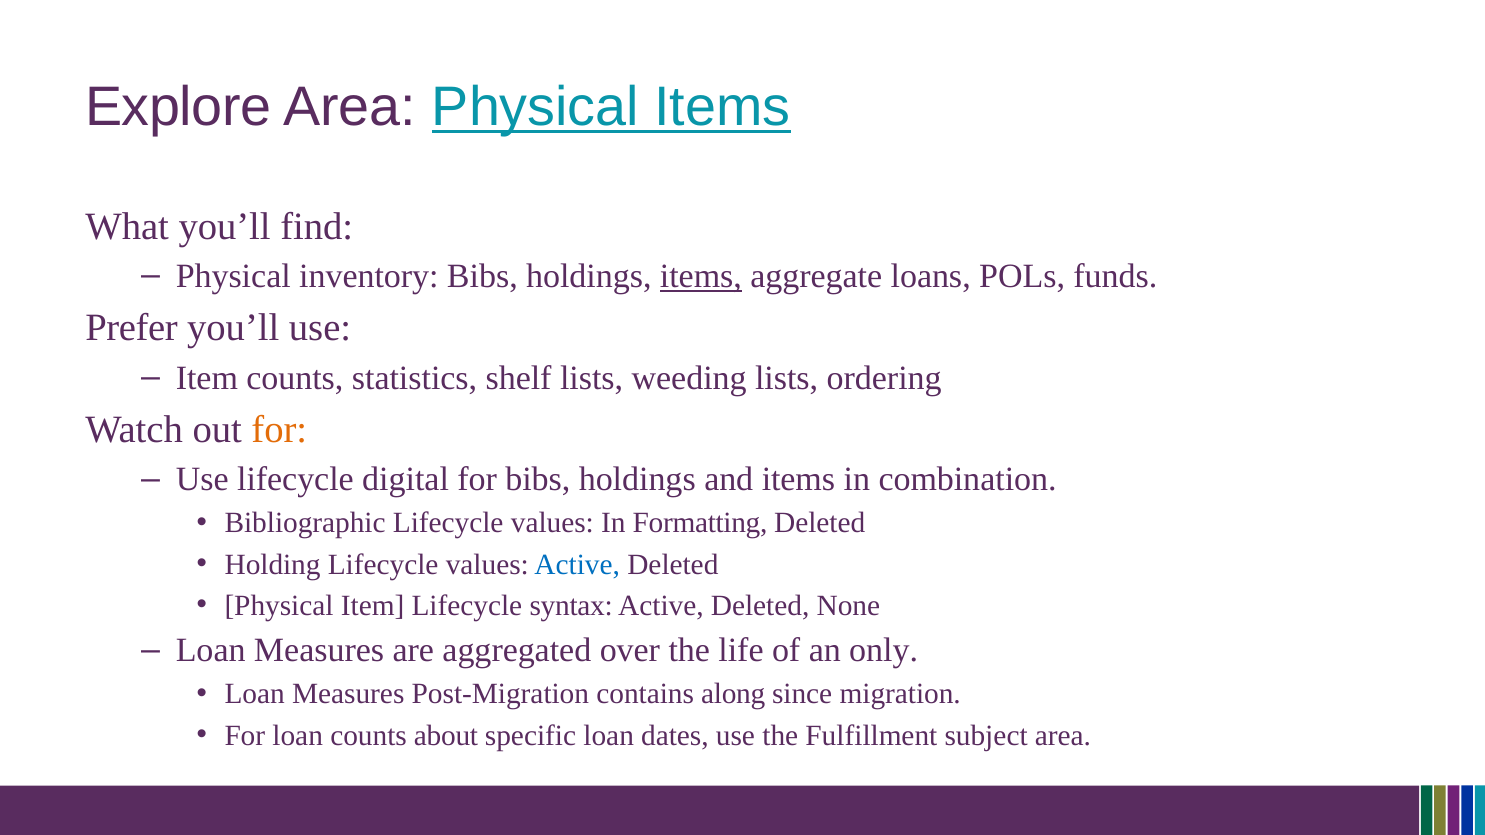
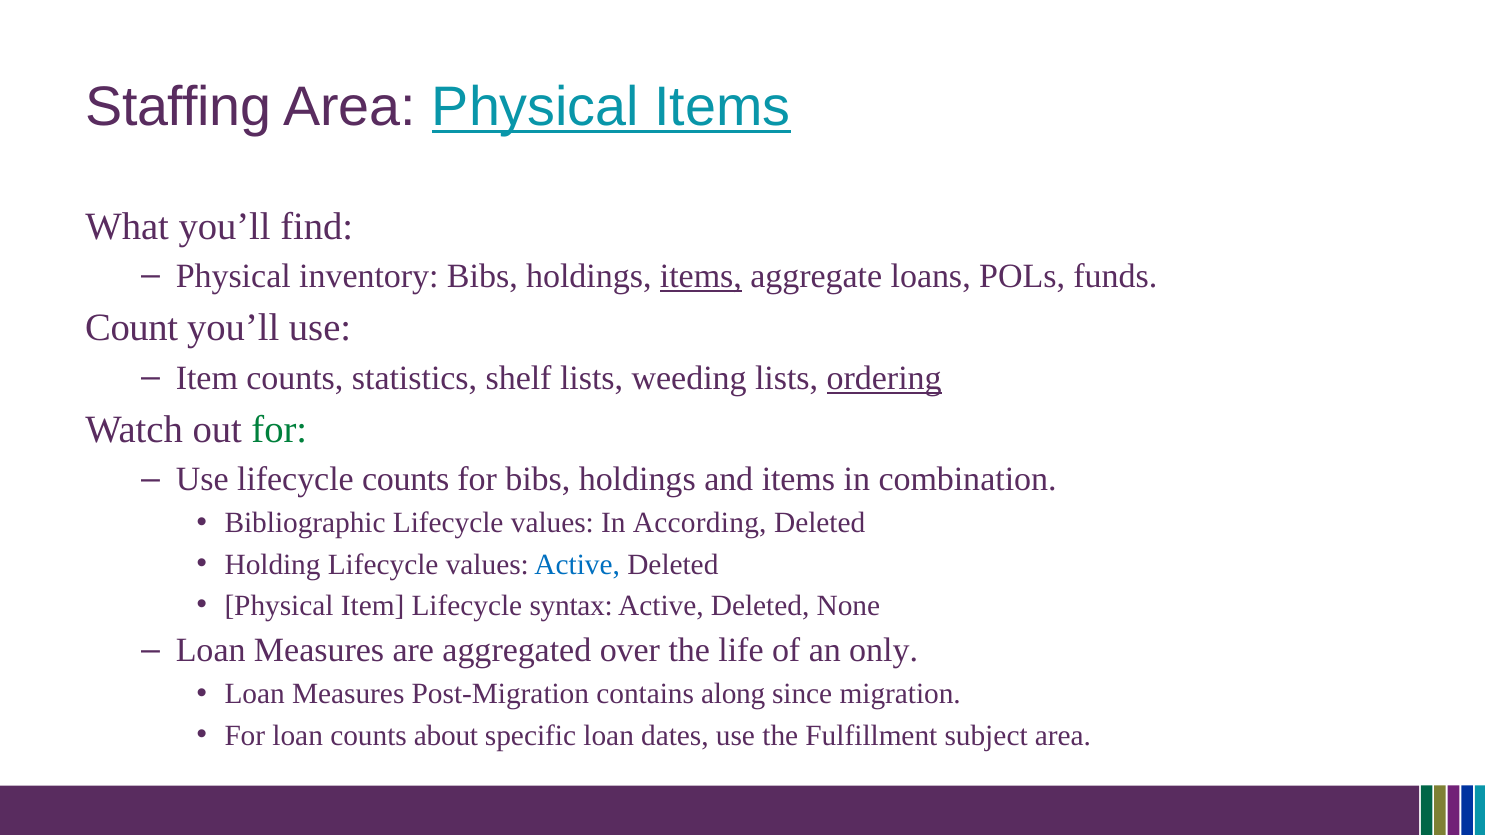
Explore: Explore -> Staffing (178, 107)
Prefer: Prefer -> Count (132, 328)
ordering underline: none -> present (884, 378)
for colour: orange -> green (279, 430)
lifecycle digital: digital -> counts (406, 480)
Formatting: Formatting -> According (700, 523)
